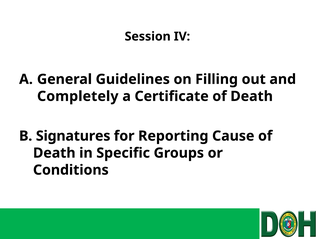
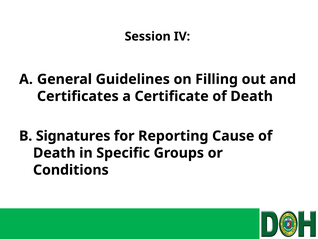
Completely: Completely -> Certificates (78, 96)
